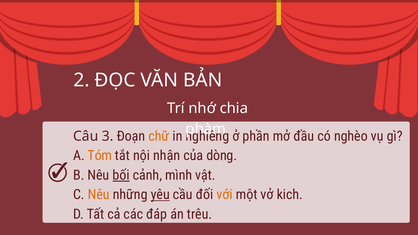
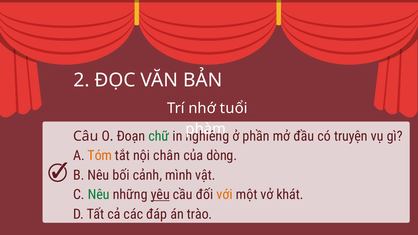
chia: chia -> tuổi (234, 108)
3: 3 -> 0 (108, 136)
chữ colour: orange -> green (159, 136)
nghèo: nghèo -> truyện (351, 136)
nhận: nhận -> chân (167, 156)
bối underline: present -> none (121, 175)
Nêu colour: orange -> green (99, 195)
kich: kich -> khát (290, 195)
trêu: trêu -> trào (200, 214)
